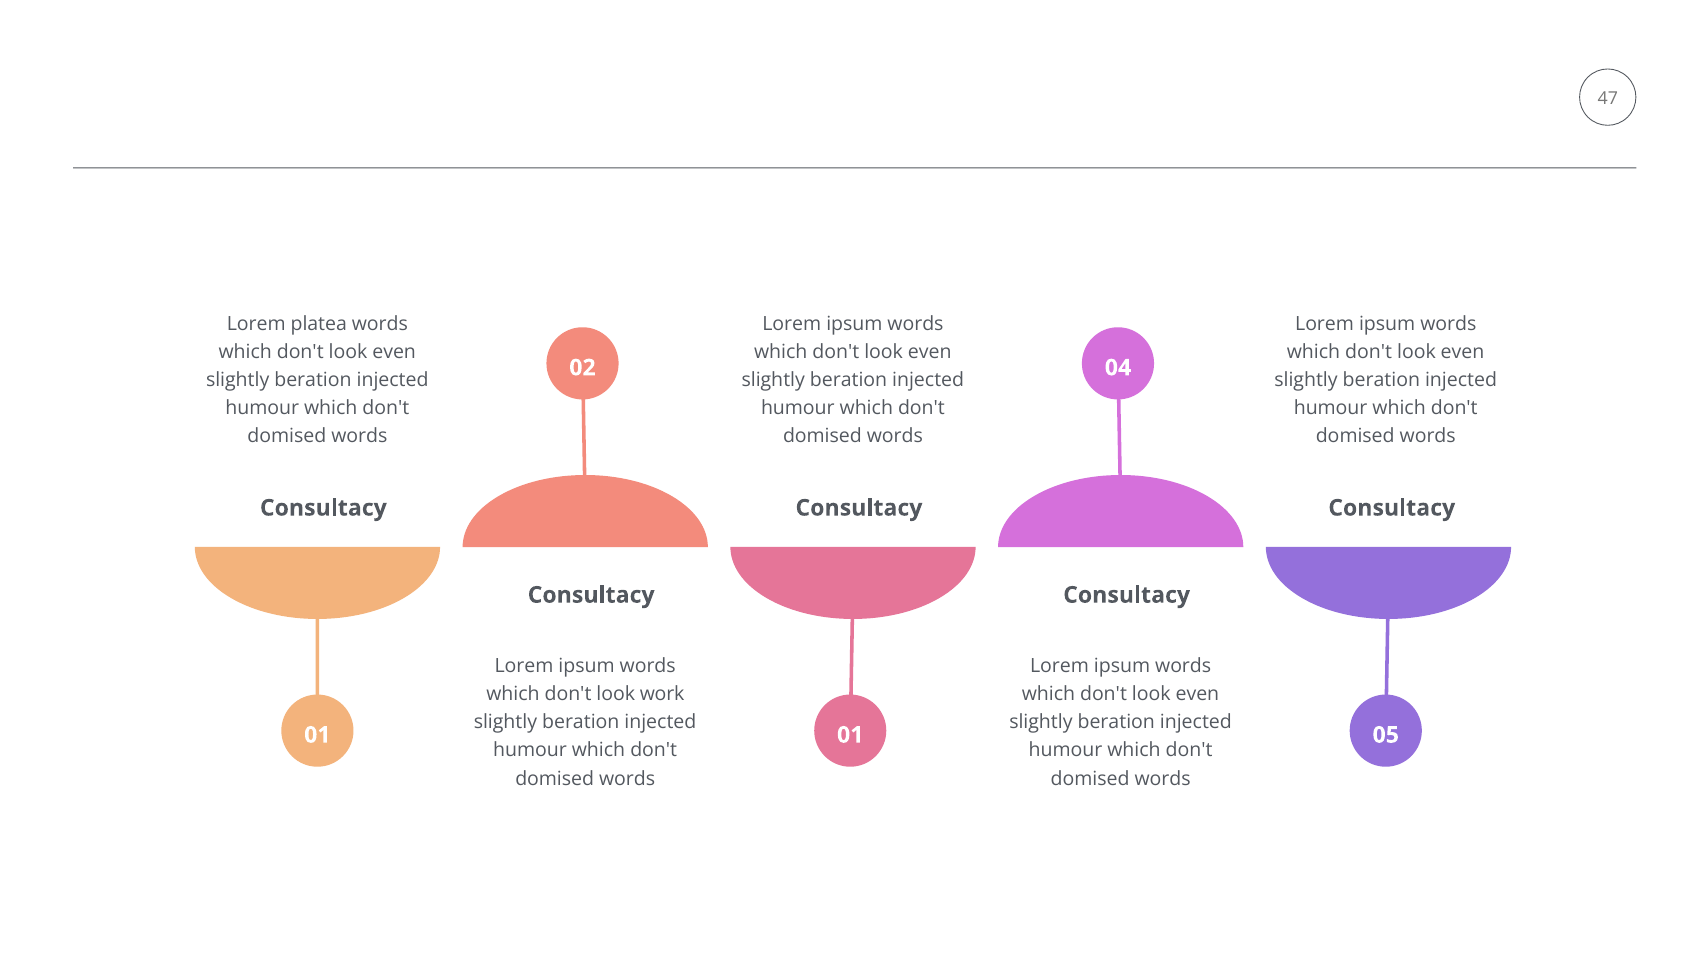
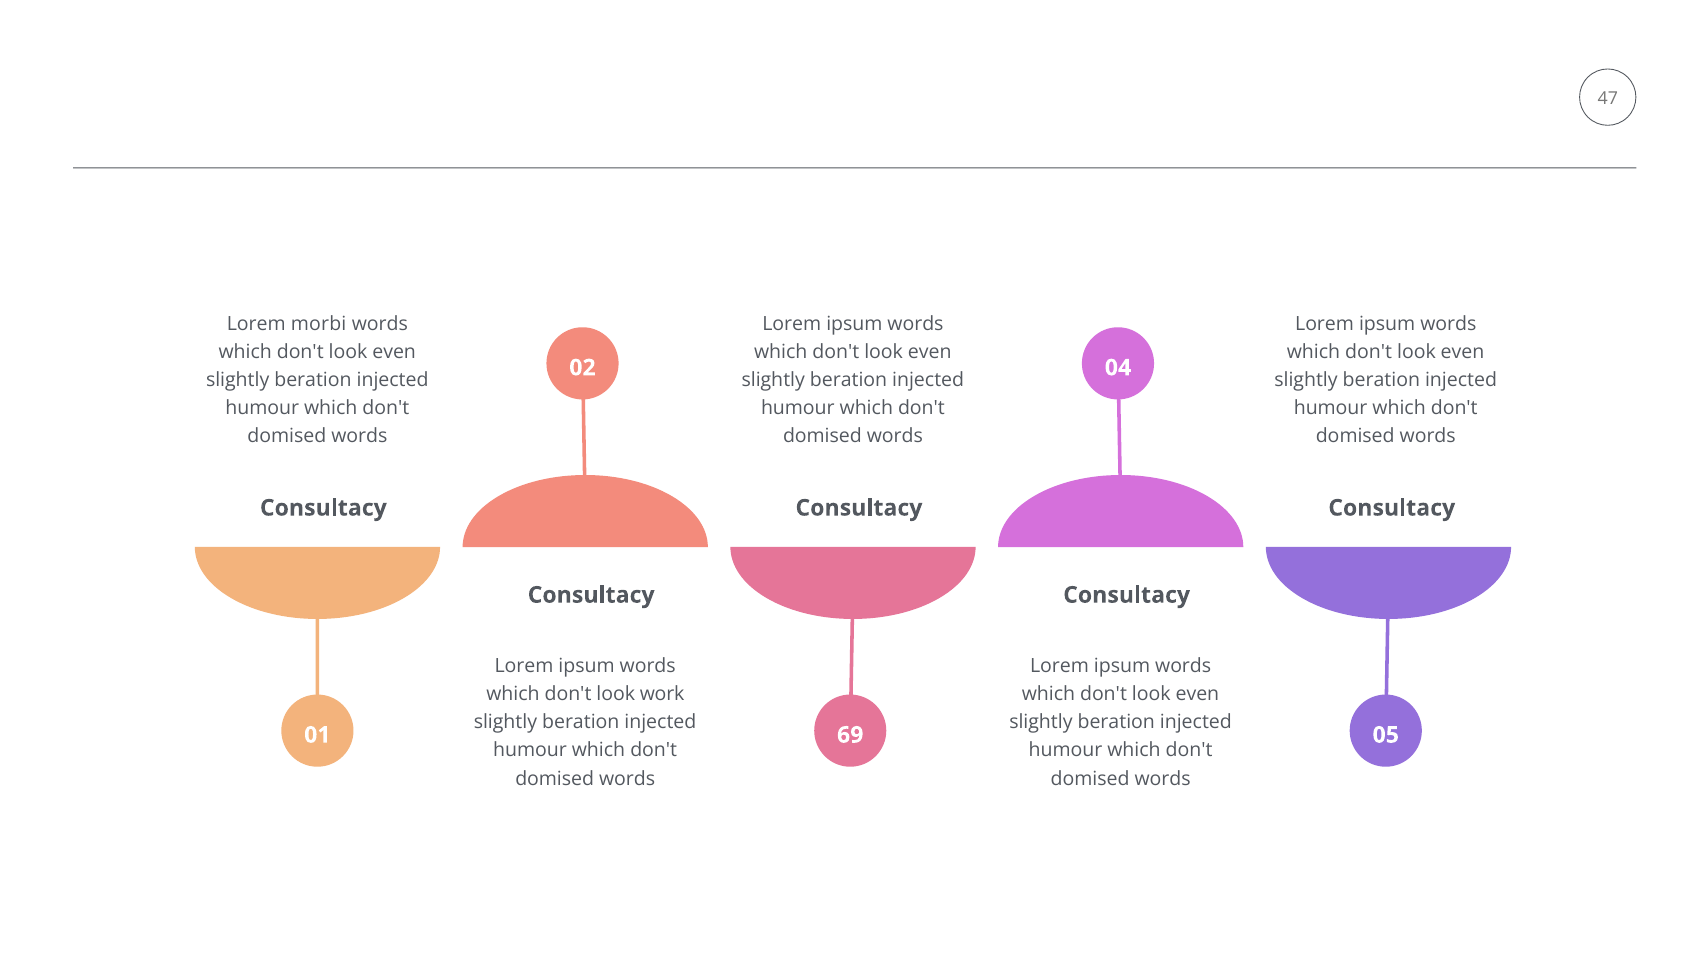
platea: platea -> morbi (319, 324)
01 01: 01 -> 69 (850, 735)
